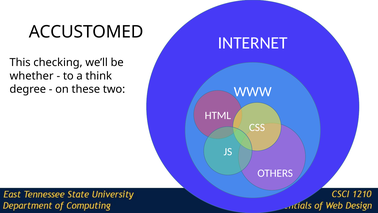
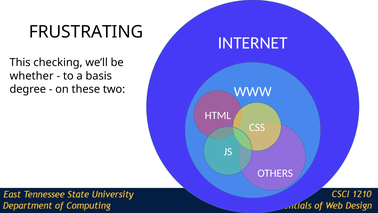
ACCUSTOMED: ACCUSTOMED -> FRUSTRATING (86, 32)
think: think -> basis (99, 76)
